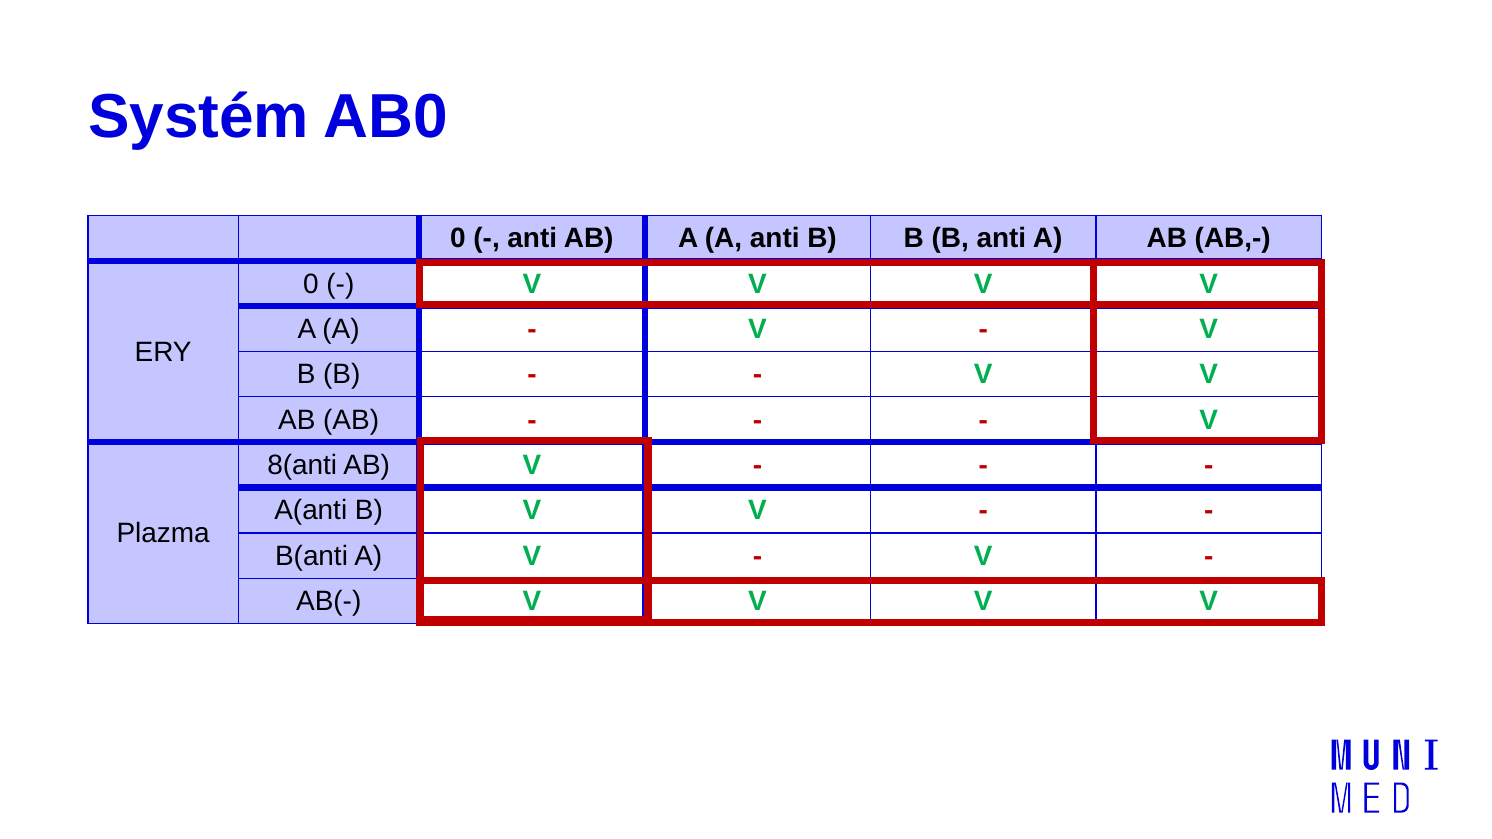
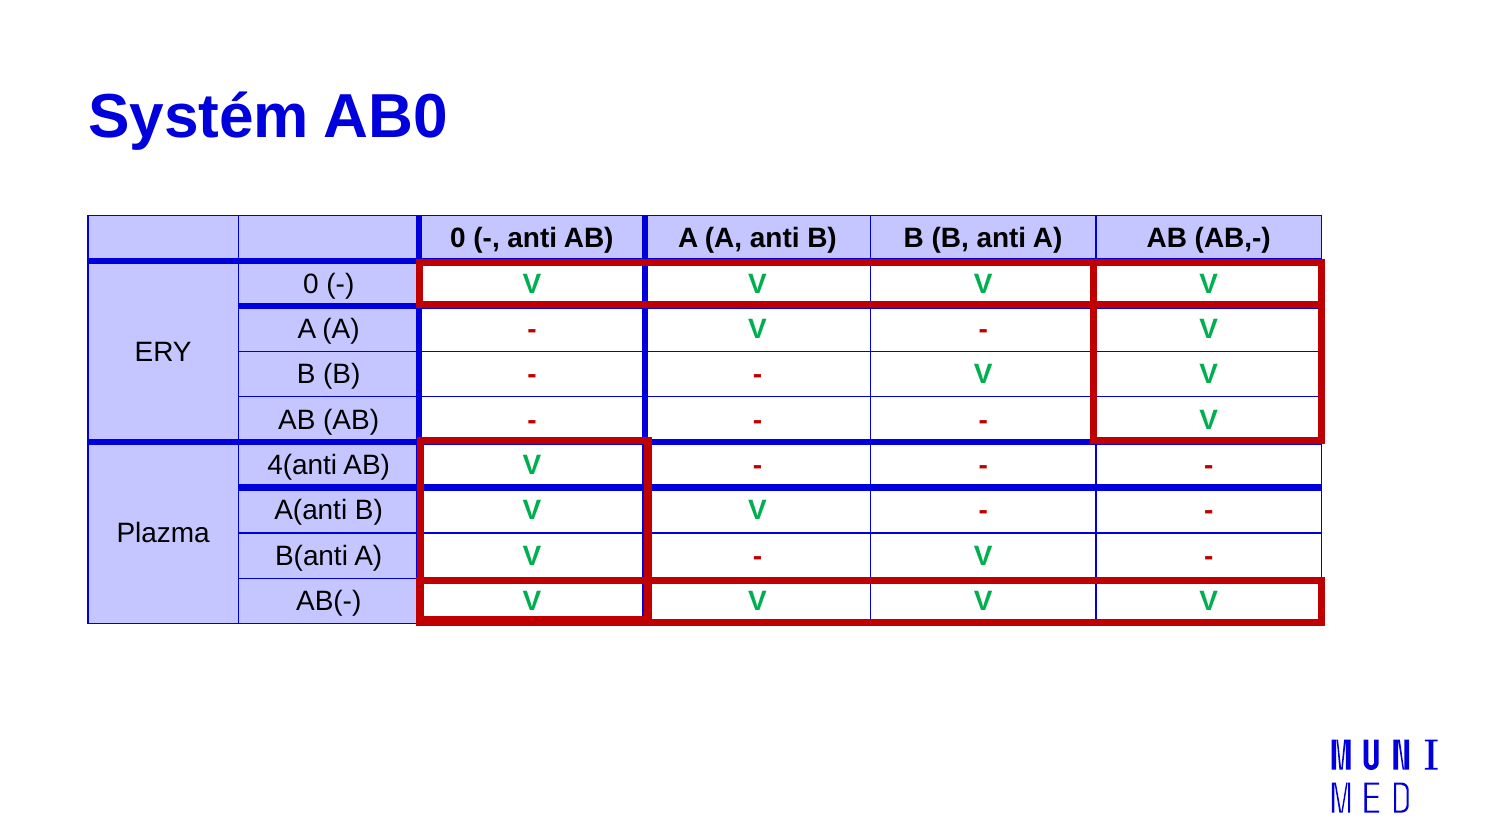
8(anti: 8(anti -> 4(anti (302, 465)
